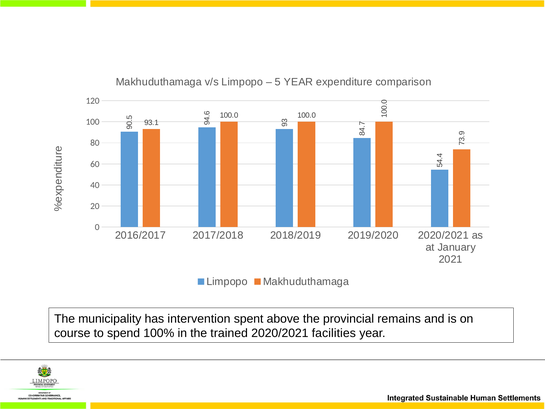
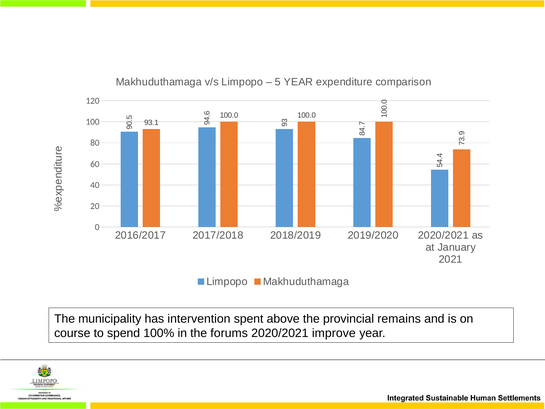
trained: trained -> forums (229, 333)
facilities: facilities -> improve (334, 333)
